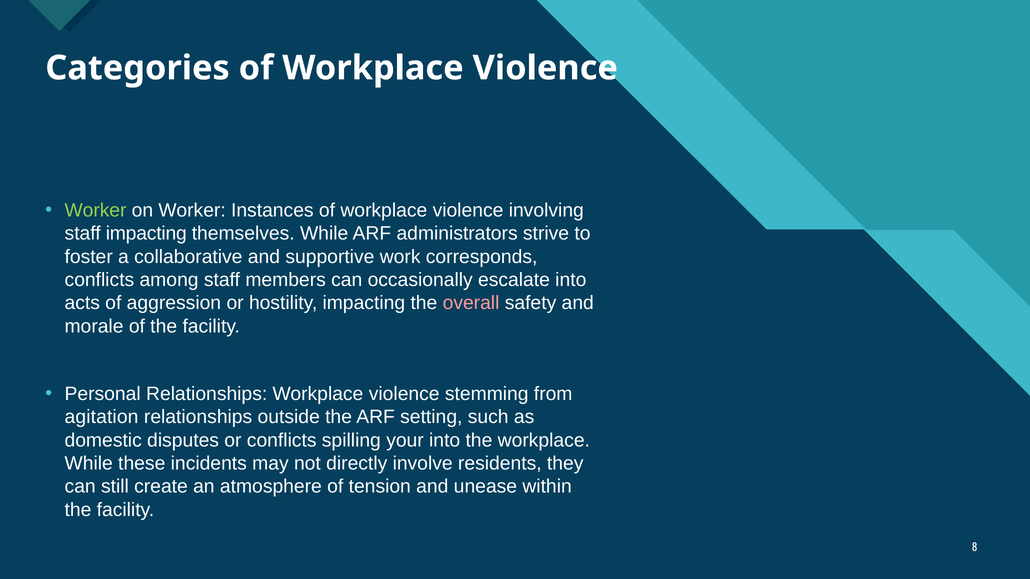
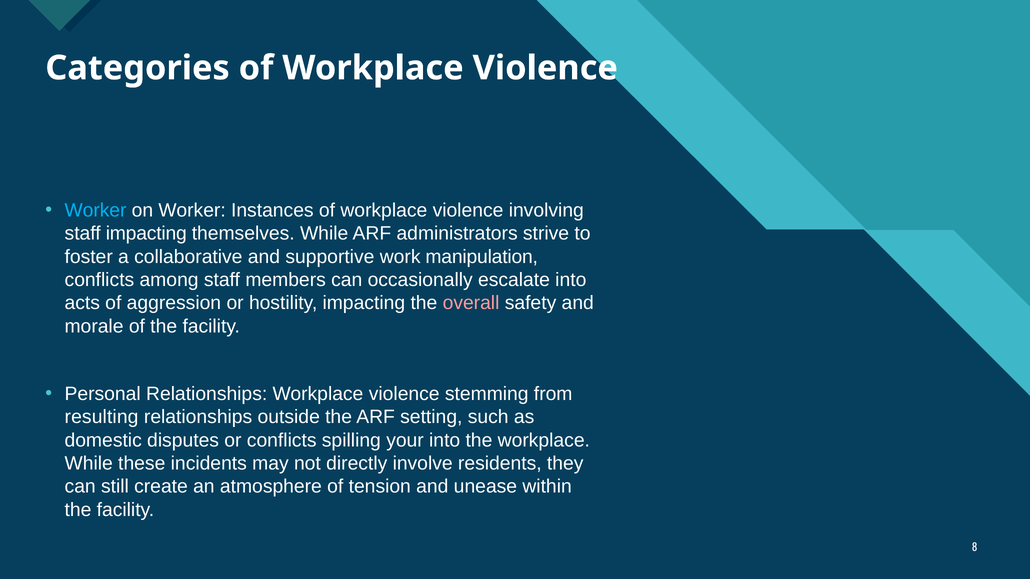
Worker colour: light green -> light blue (96, 210)
corresponds: corresponds -> manipulation (482, 257)
agitation: agitation -> resulting (102, 417)
